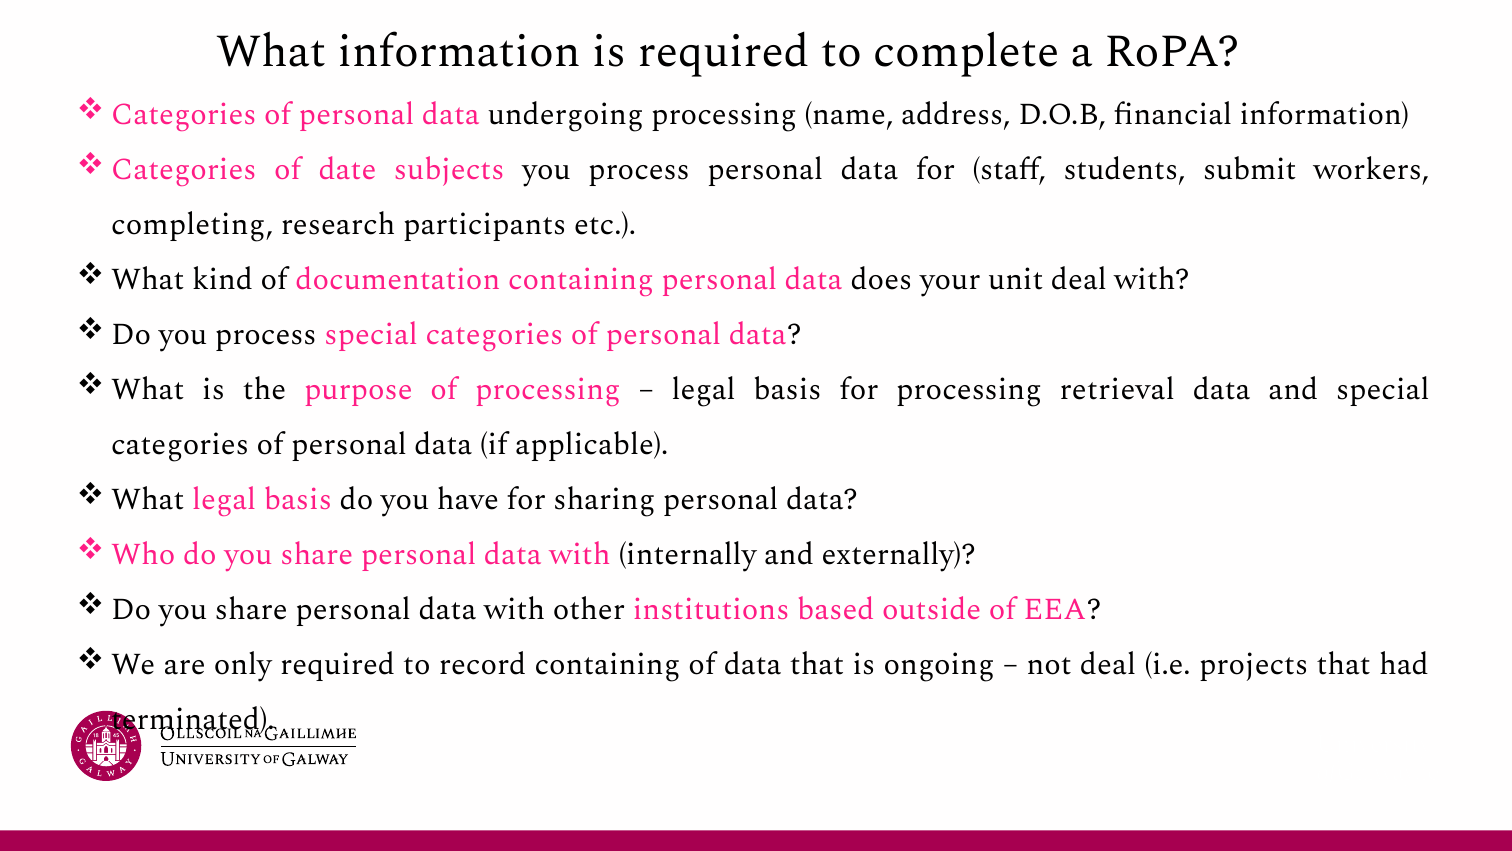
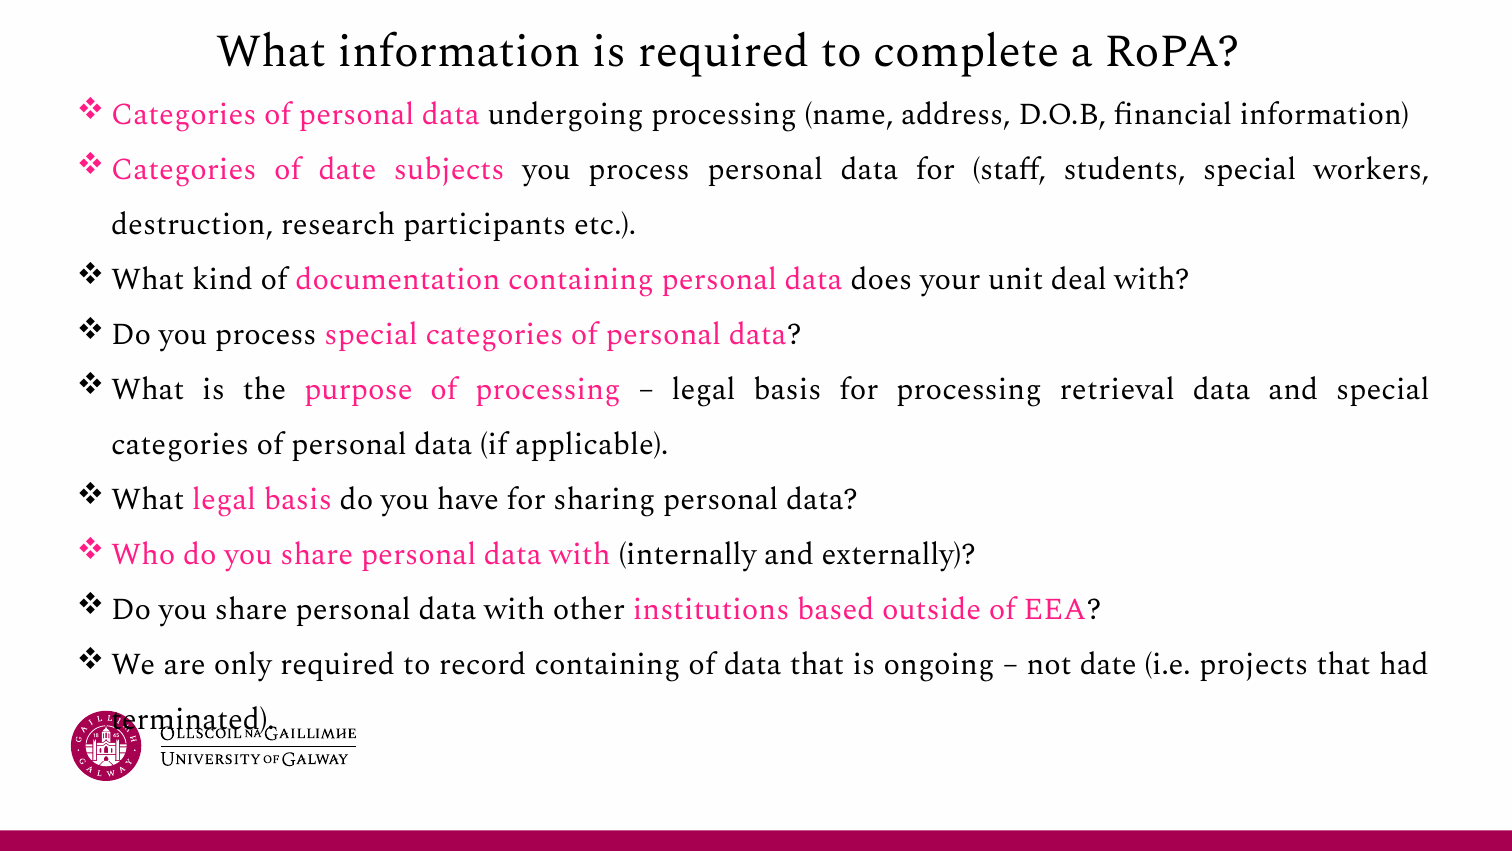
students submit: submit -> special (1250, 169)
completing: completing -> destruction (192, 224)
not deal: deal -> date (1108, 664)
